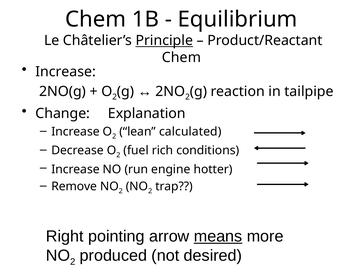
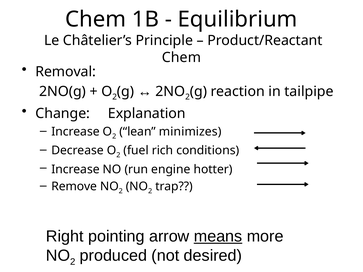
Principle underline: present -> none (164, 41)
Increase: Increase -> Removal (66, 72)
calculated: calculated -> minimizes (190, 132)
